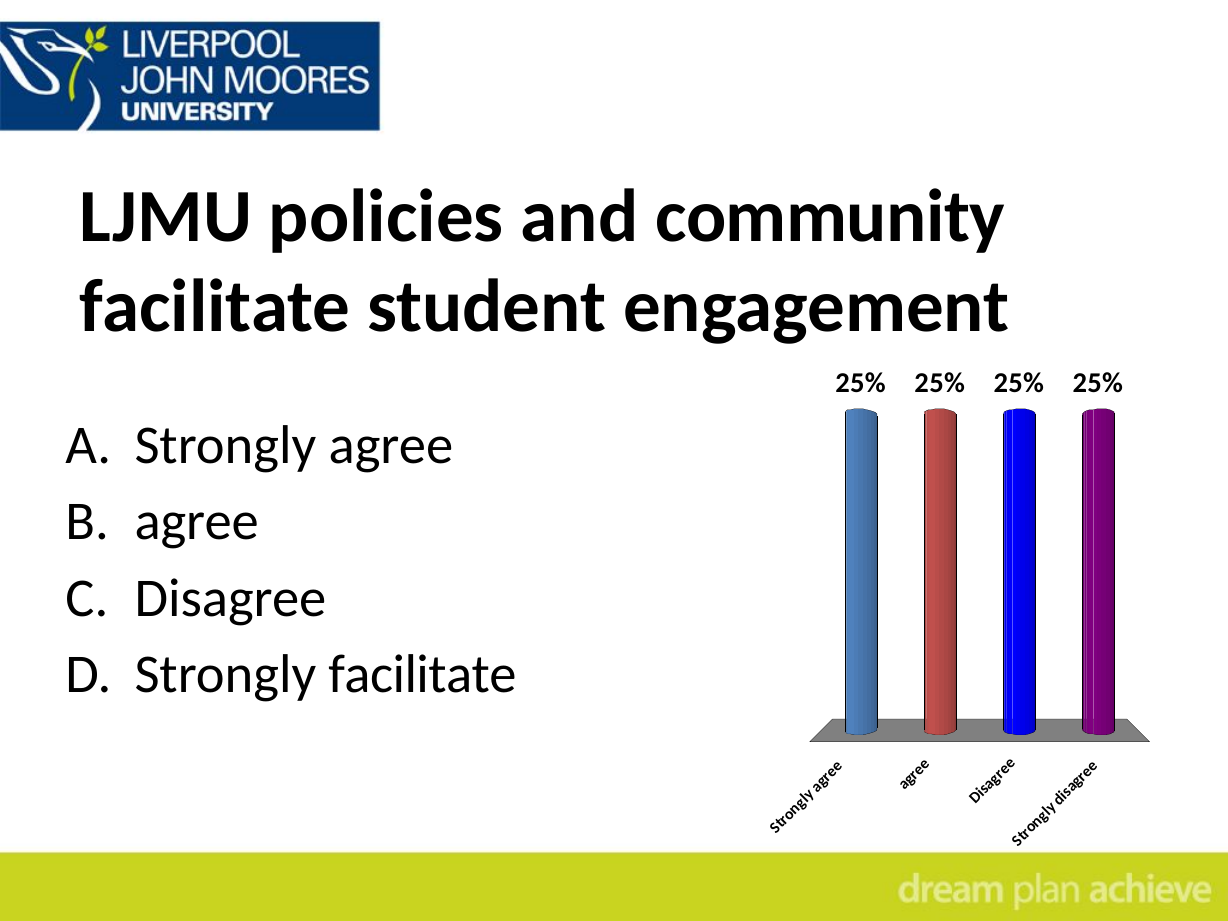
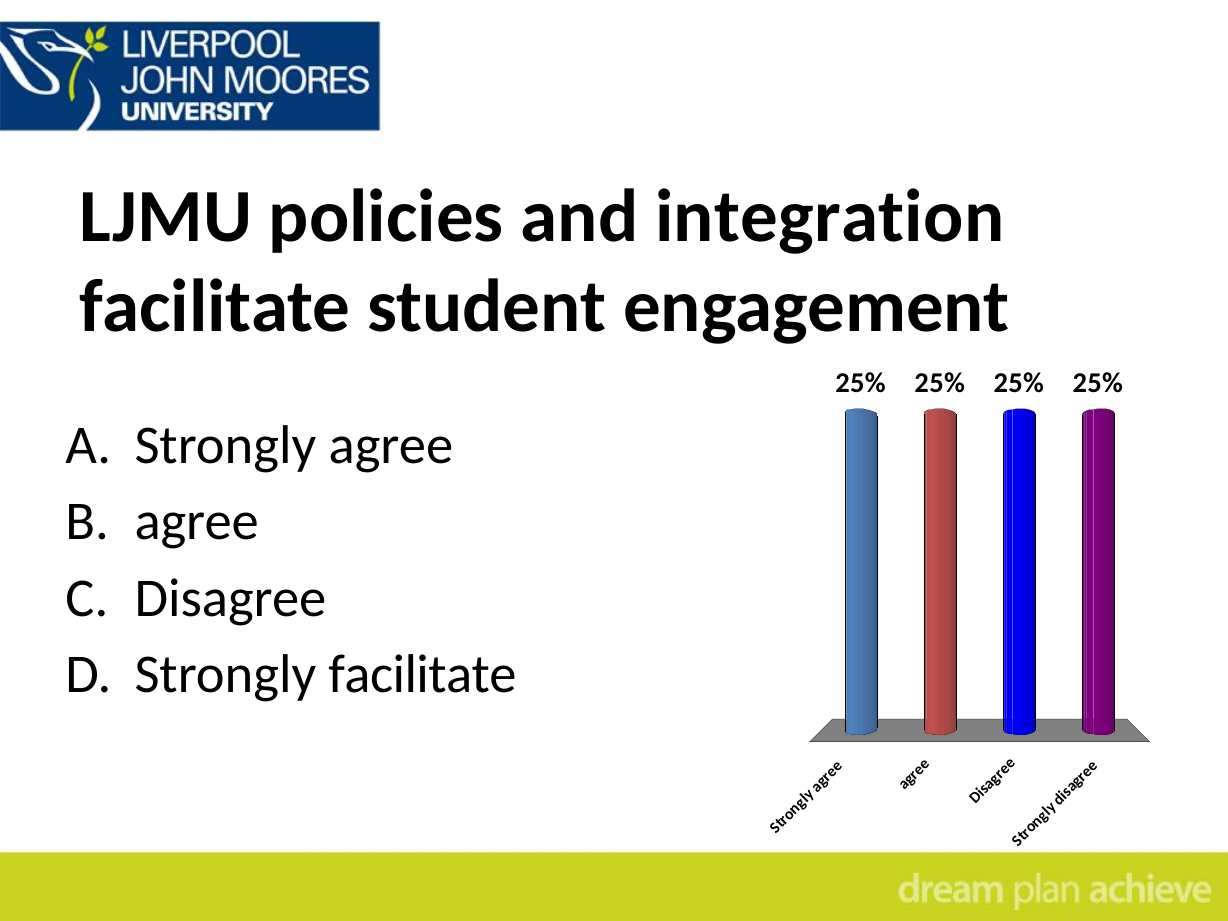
community: community -> integration (830, 217)
